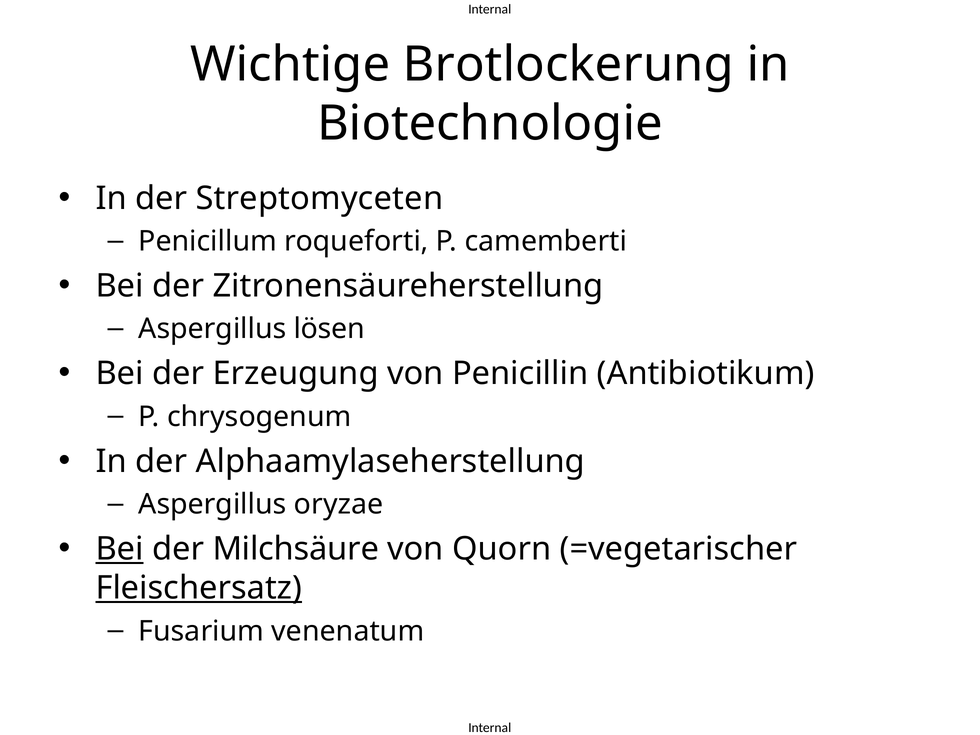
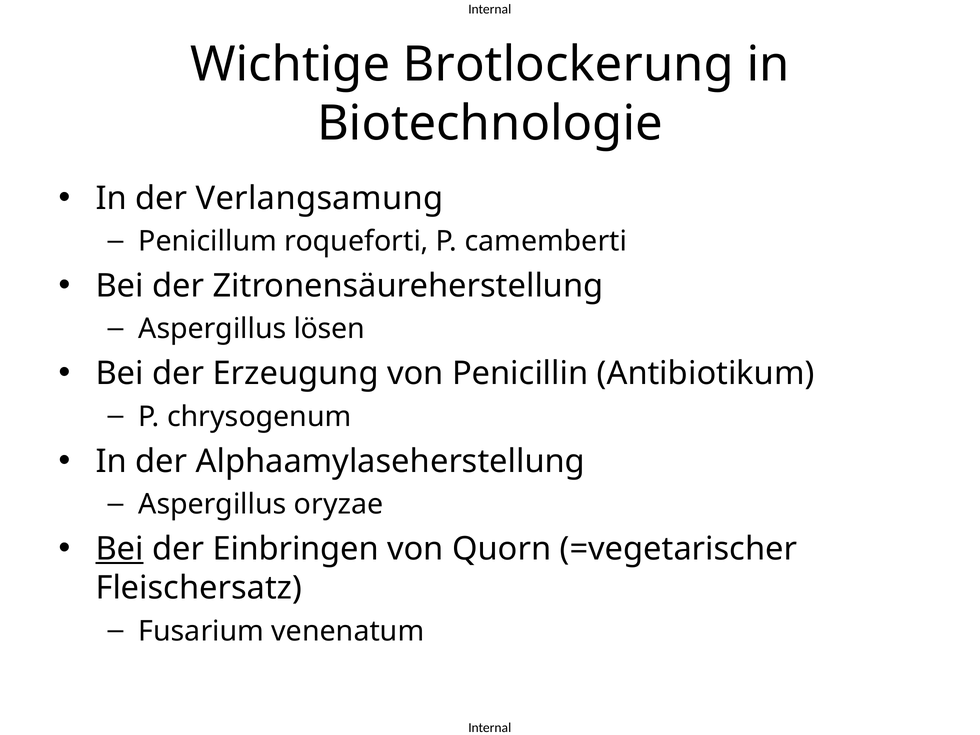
Streptomyceten: Streptomyceten -> Verlangsamung (319, 198)
Milchsäure: Milchsäure -> Einbringen (296, 549)
Fleischersatz underline: present -> none (199, 588)
